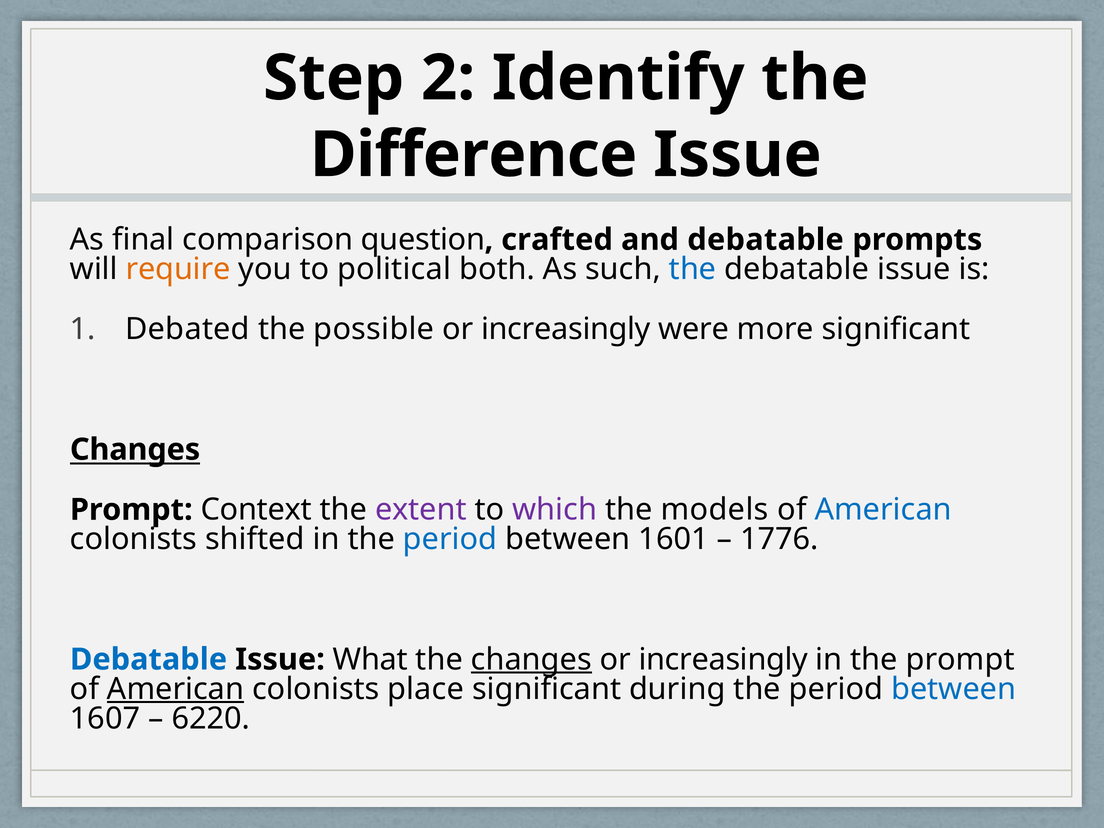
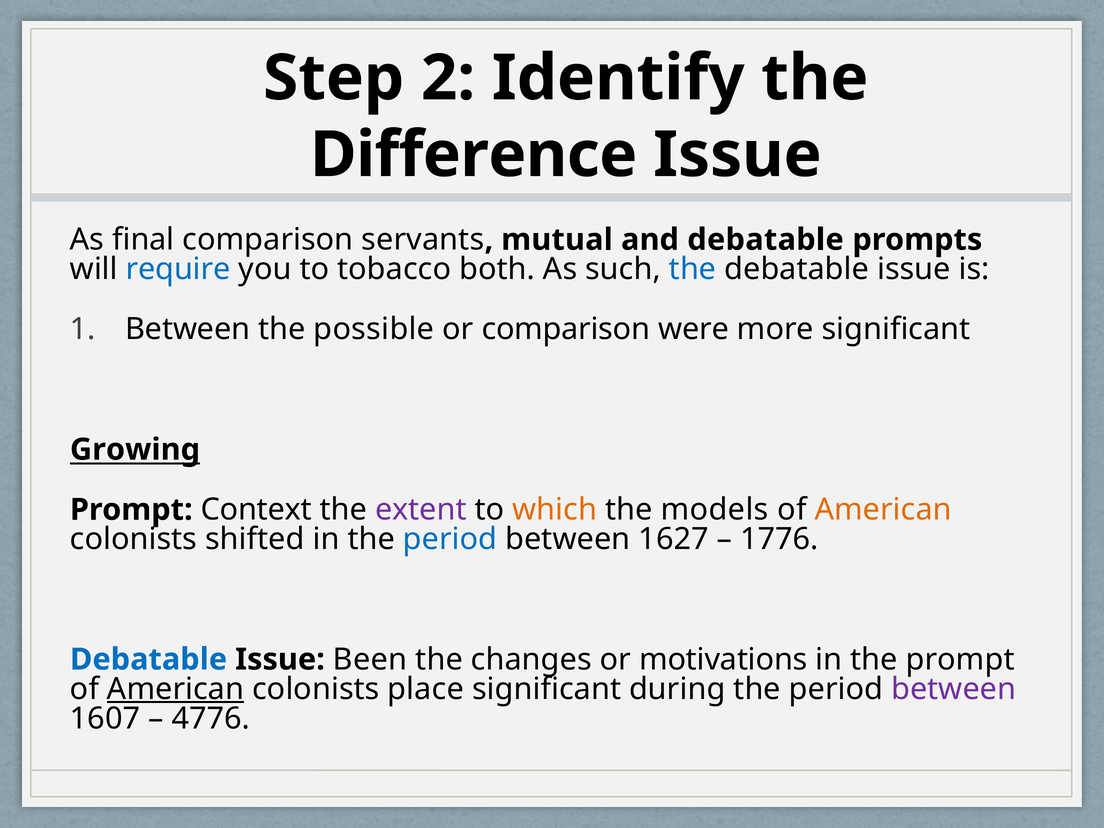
question: question -> servants (423, 240)
crafted: crafted -> mutual (557, 240)
require colour: orange -> blue (178, 269)
political: political -> tobacco (394, 269)
Debated: Debated -> Between (188, 329)
increasingly: increasingly -> comparison (566, 329)
Changes: Changes -> Growing (135, 450)
which colour: purple -> orange (555, 510)
American colour: blue -> orange (883, 510)
1601: 1601 -> 1627 (674, 539)
What: What -> Been (370, 659)
changes underline: present -> none (531, 659)
increasingly: increasingly -> motivations (723, 659)
between colour: blue -> purple (954, 689)
6220: 6220 -> 4776 (211, 718)
